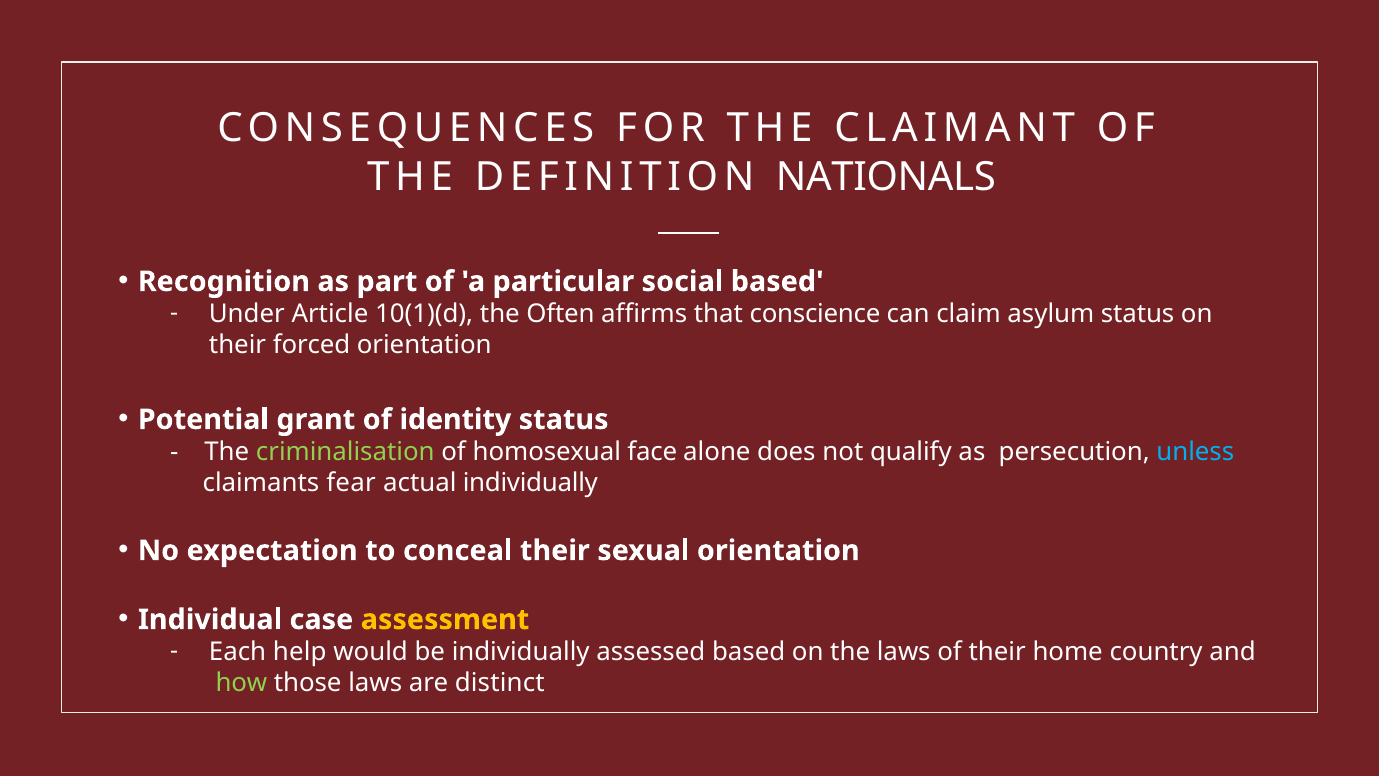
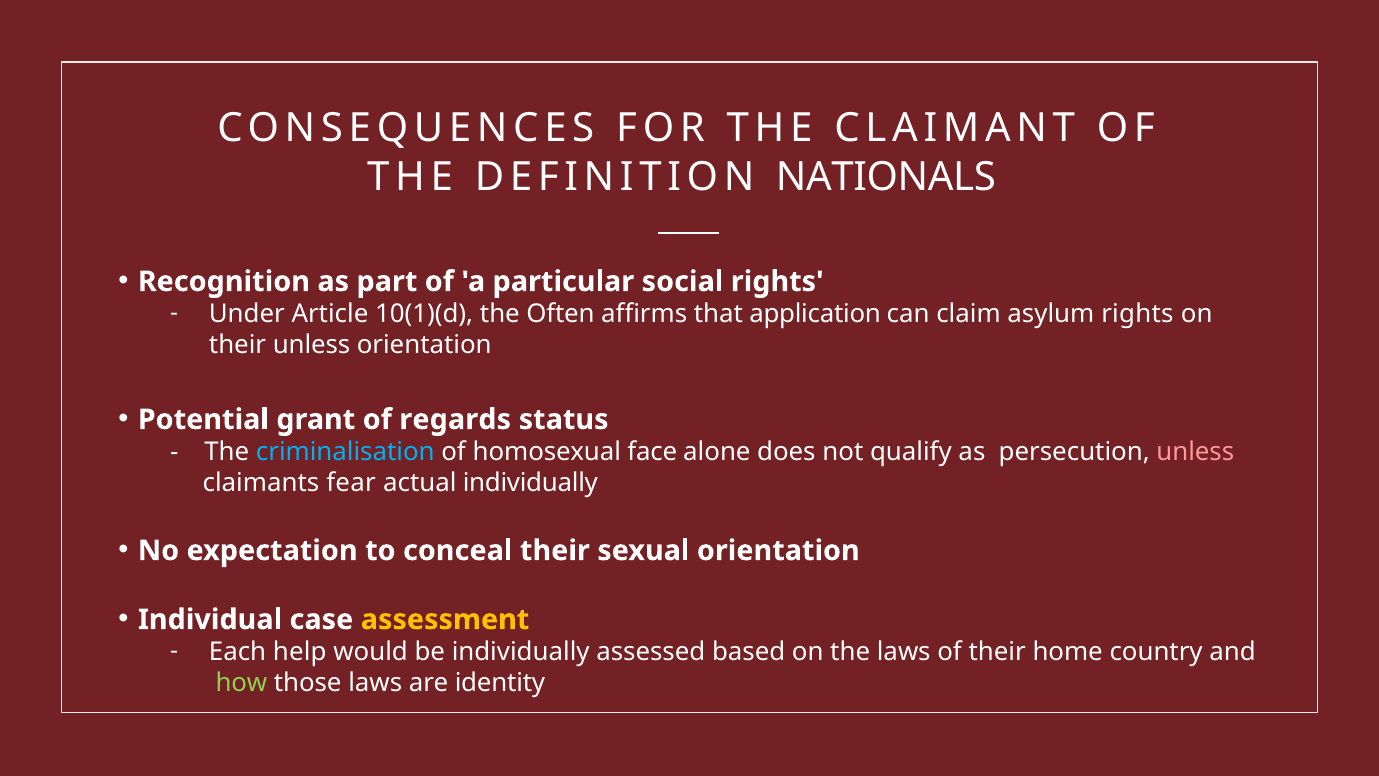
social based: based -> rights (777, 281)
conscience: conscience -> application (815, 314)
asylum status: status -> rights (1137, 314)
their forced: forced -> unless (312, 345)
identity: identity -> regards (455, 419)
criminalisation colour: light green -> light blue (345, 452)
unless colour: light blue -> pink (1195, 452)
distinct: distinct -> identity (500, 683)
